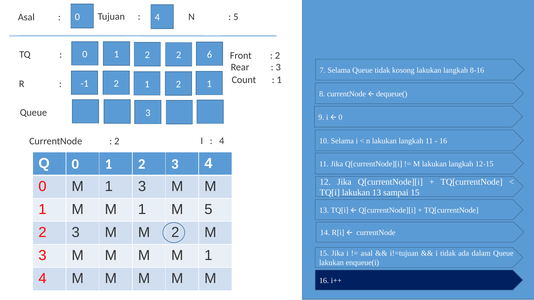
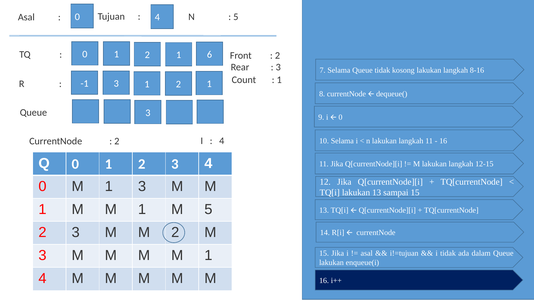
0 1 2 2: 2 -> 1 (179, 55)
-1 2: 2 -> 3 (116, 84)
